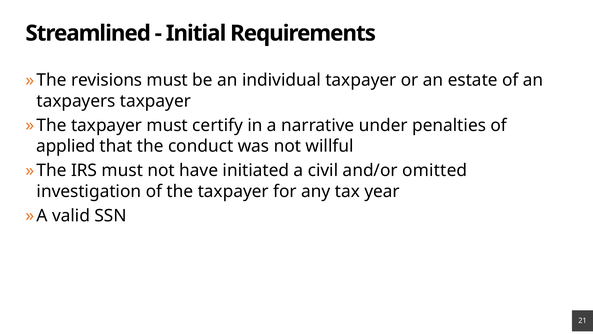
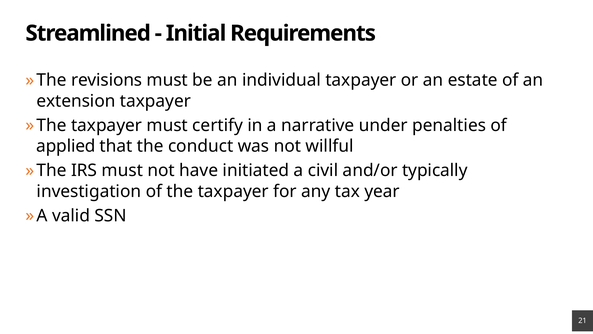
taxpayers: taxpayers -> extension (76, 101)
omitted: omitted -> typically (435, 170)
